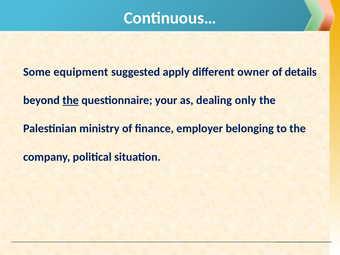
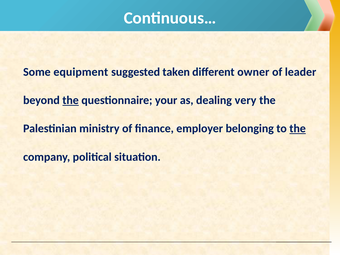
apply: apply -> taken (176, 72)
details: details -> leader (301, 72)
only: only -> very (246, 100)
the underline: none -> present (298, 129)
